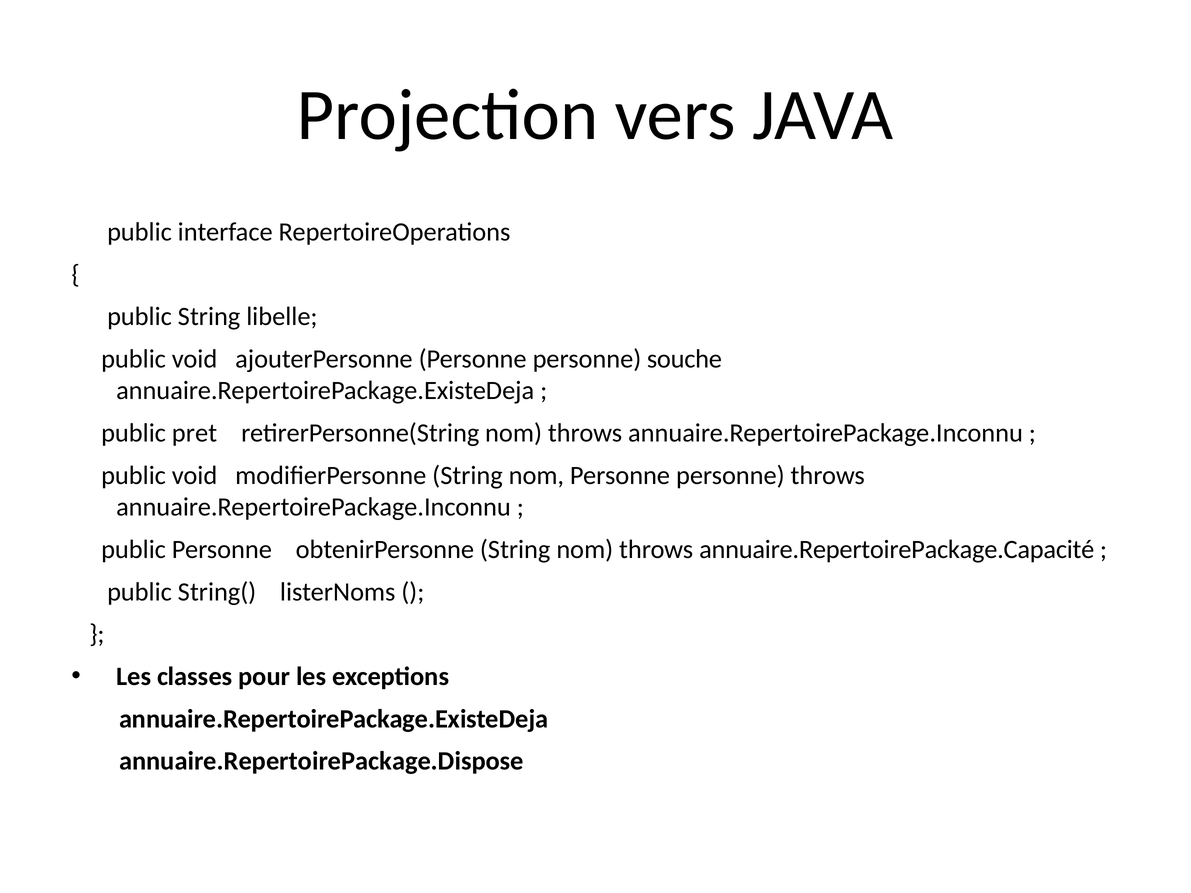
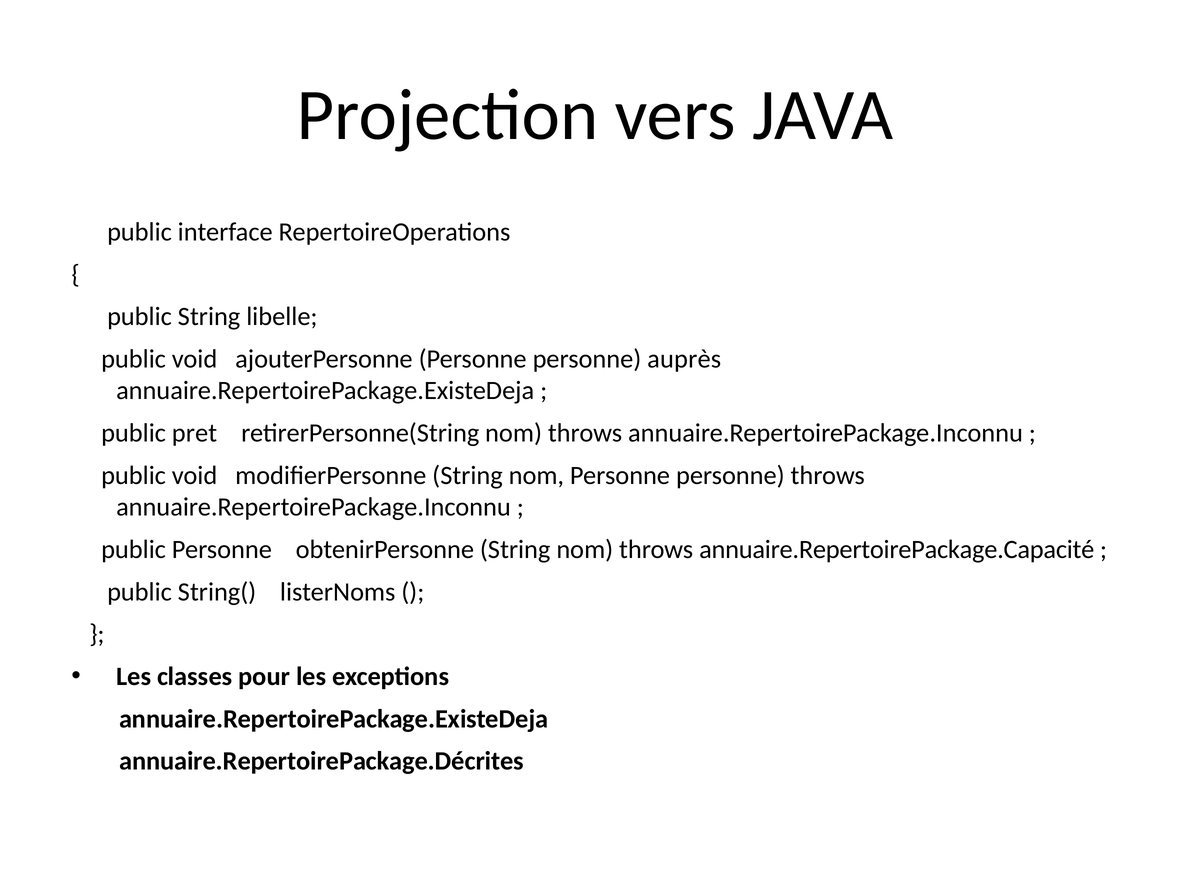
souche: souche -> auprès (684, 359)
annuaire.RepertoirePackage.Dispose: annuaire.RepertoirePackage.Dispose -> annuaire.RepertoirePackage.Décrites (321, 761)
